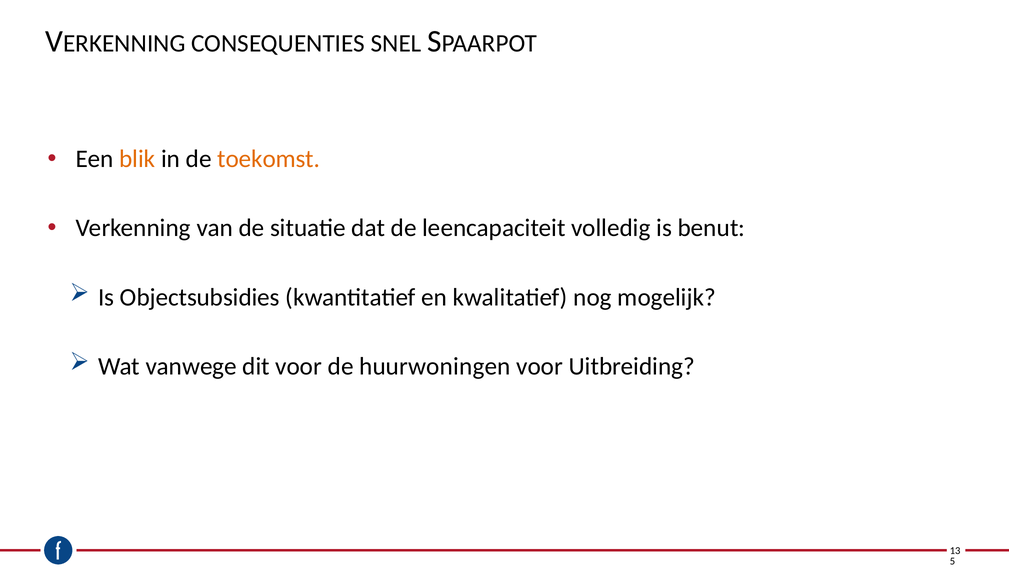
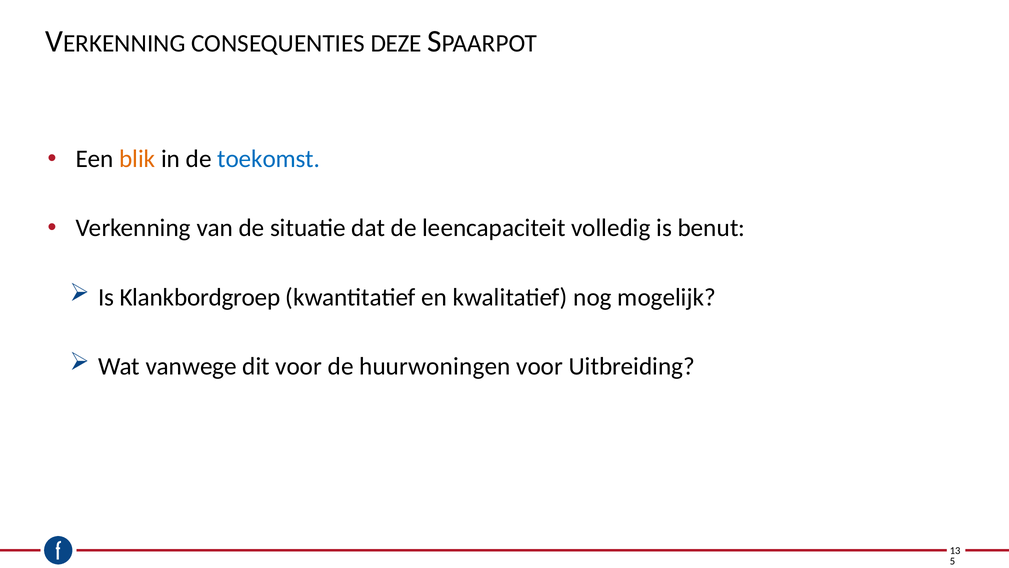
SNEL: SNEL -> DEZE (396, 43)
toekomst colour: orange -> blue (269, 159)
Objectsubsidies: Objectsubsidies -> Klankbordgroep (200, 297)
